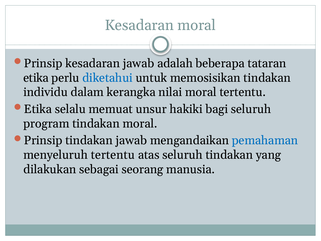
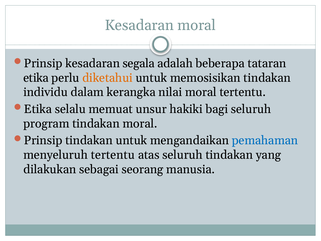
kesadaran jawab: jawab -> segala (139, 63)
diketahui colour: blue -> orange (108, 78)
tindakan jawab: jawab -> untuk (131, 140)
